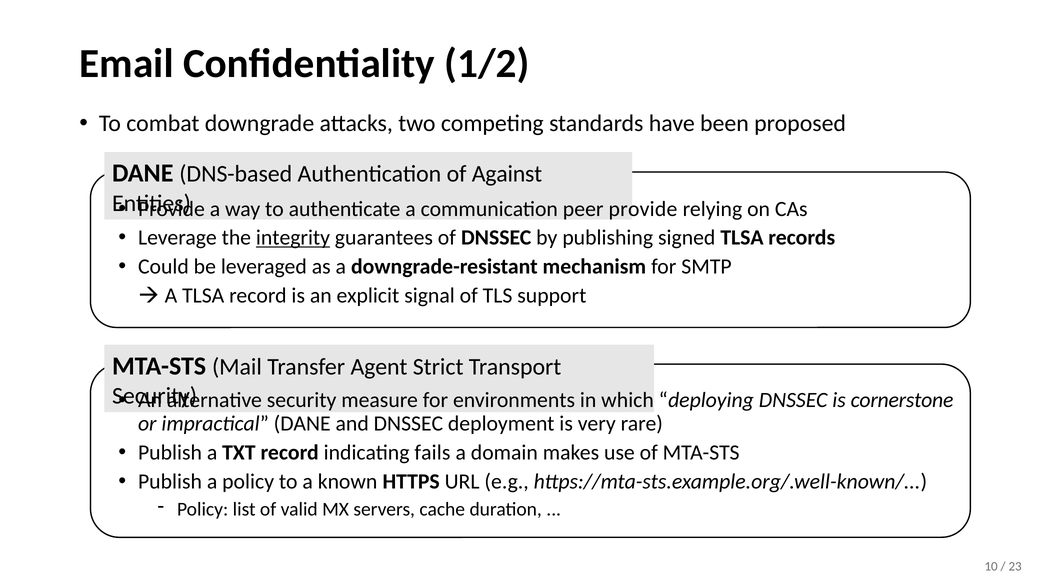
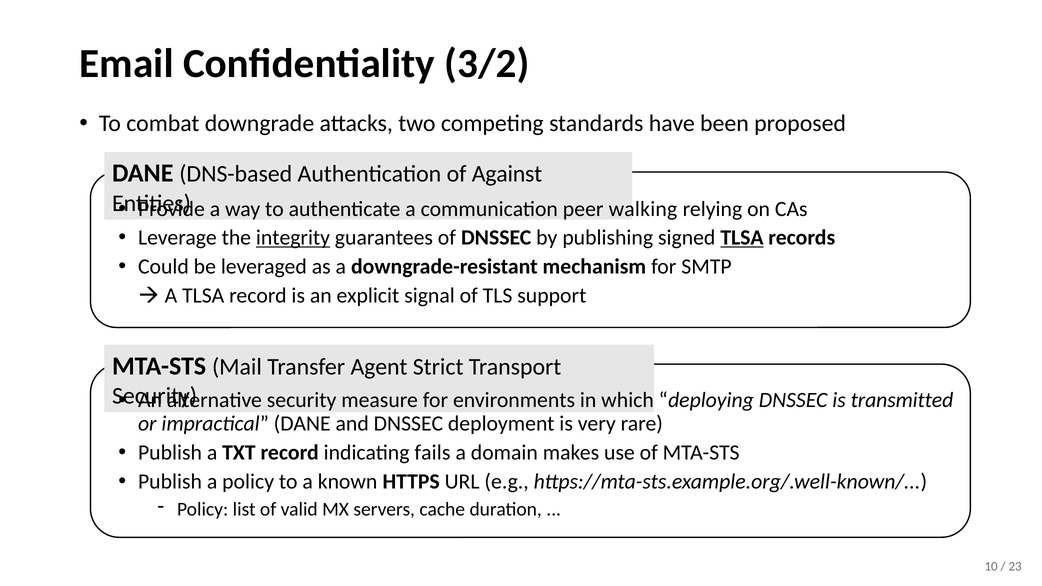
1/2: 1/2 -> 3/2 (487, 64)
peer provide: provide -> walking (643, 209)
TLSA underline: none -> present (742, 238)
cornerstone: cornerstone -> transmitted (902, 400)
